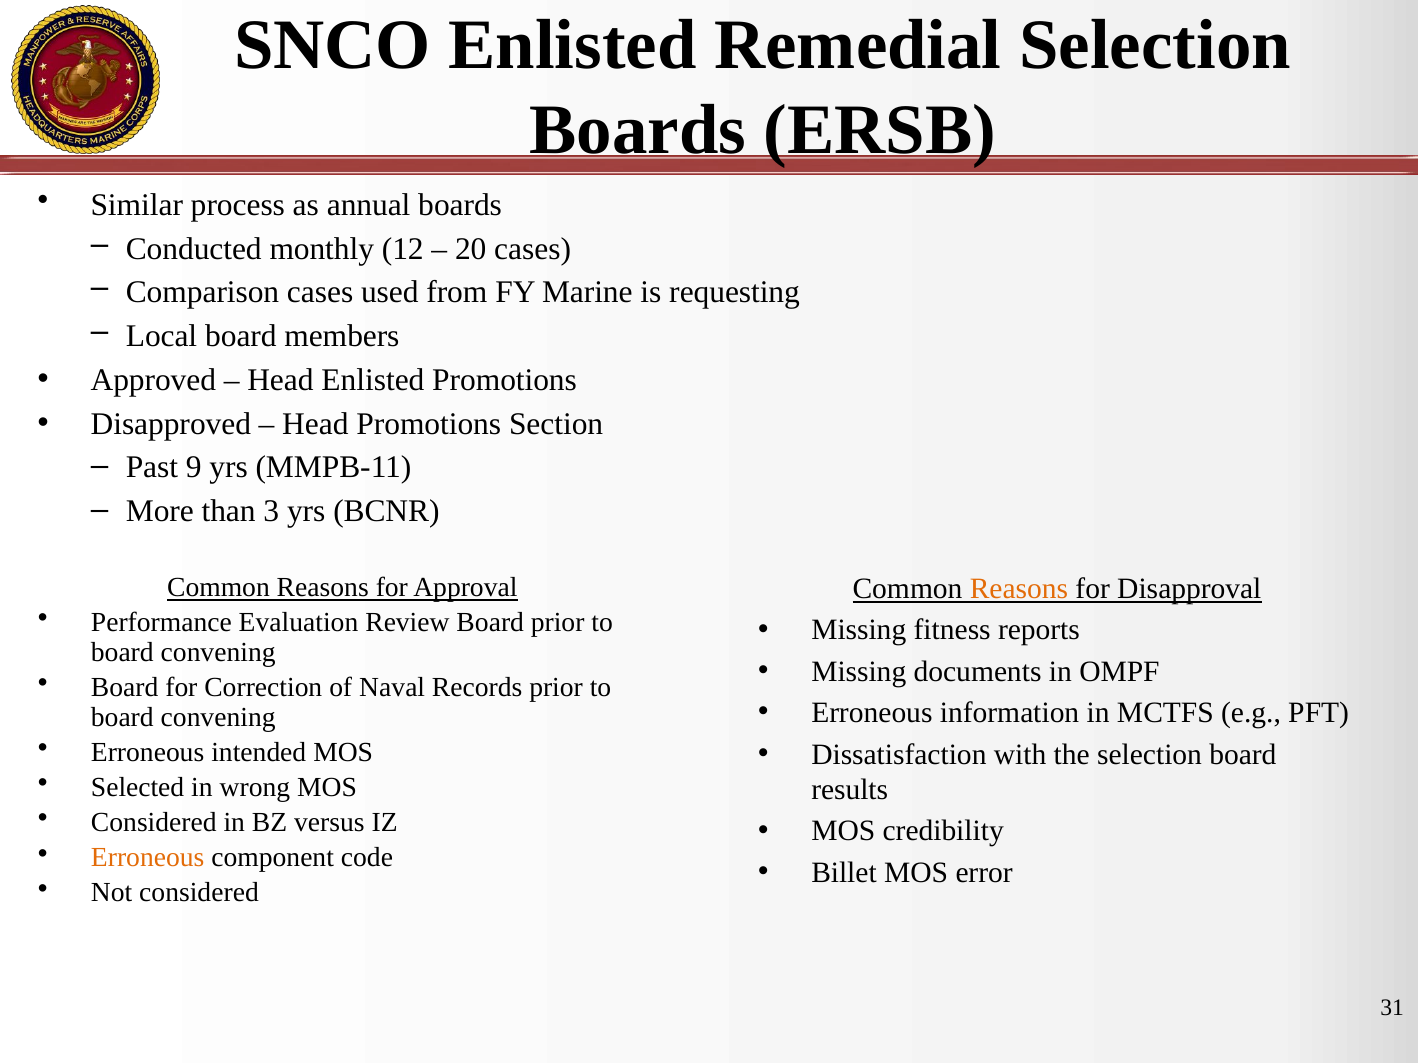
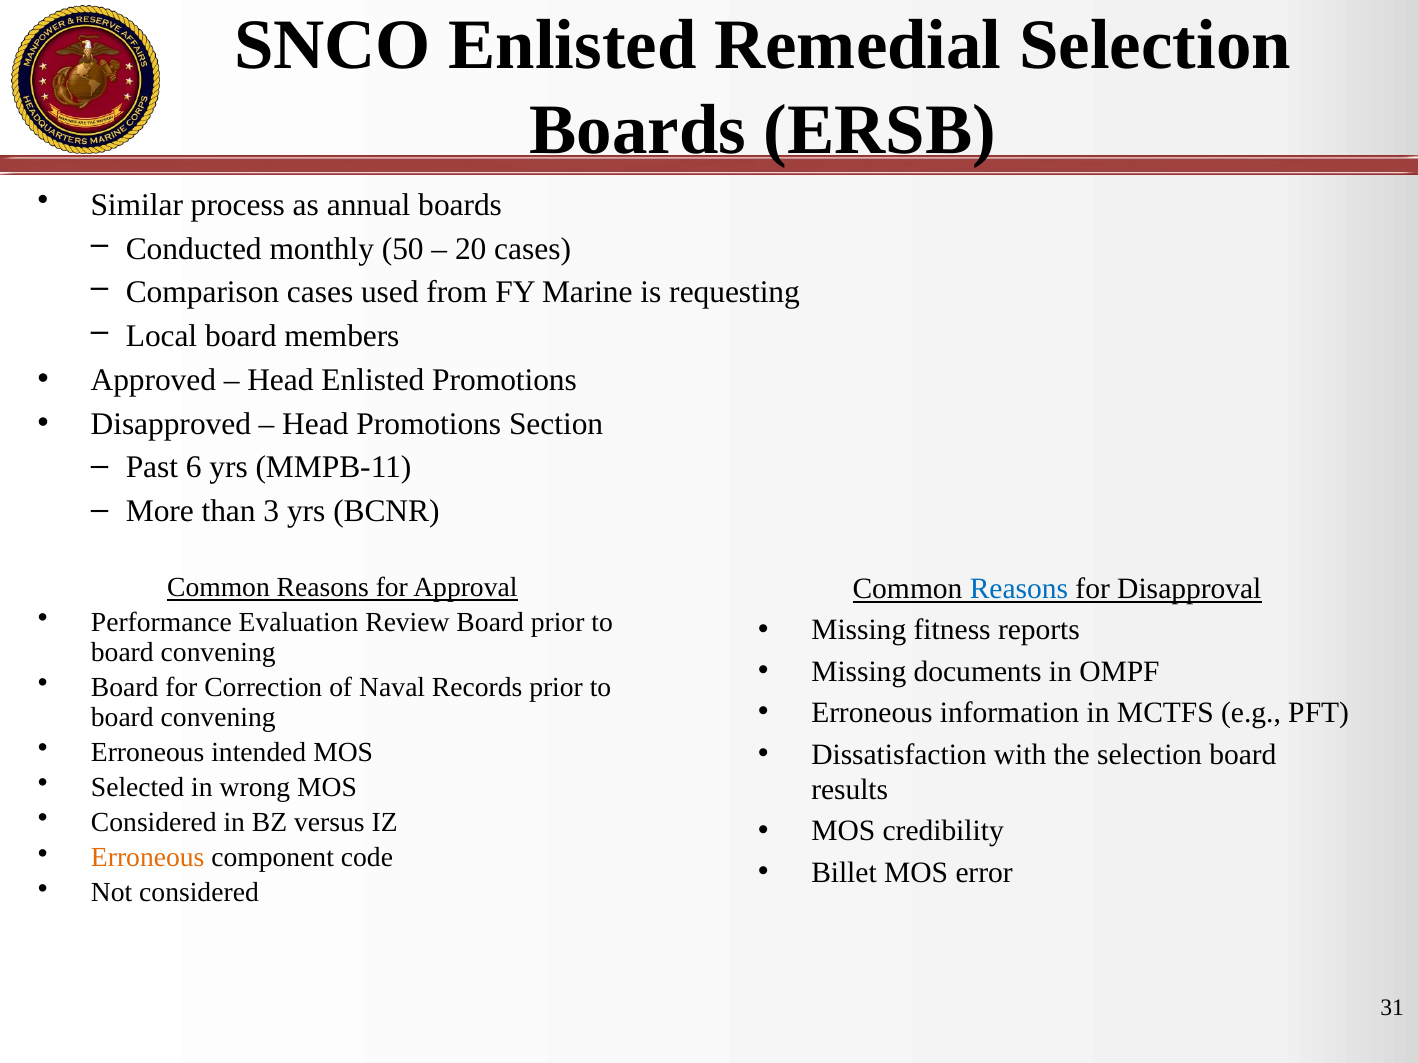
12: 12 -> 50 (403, 249)
9: 9 -> 6 (194, 468)
Reasons colour: orange -> blue (1019, 589)
